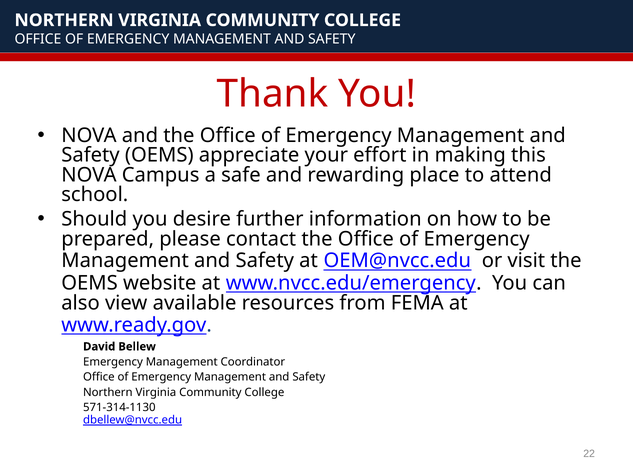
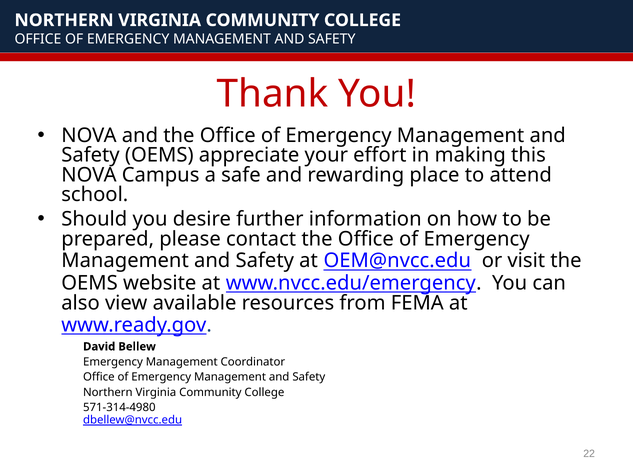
571-314-1130: 571-314-1130 -> 571-314-4980 (119, 407)
